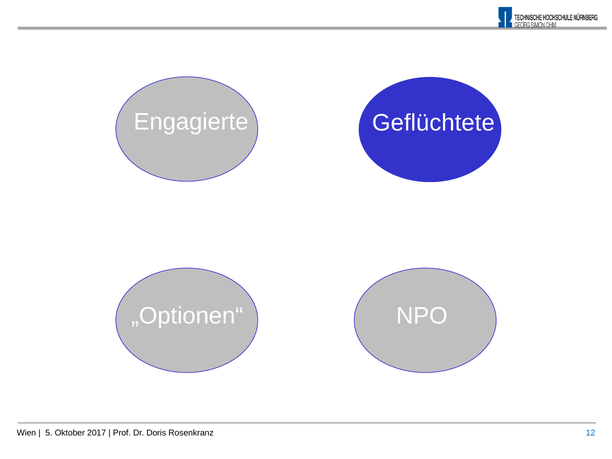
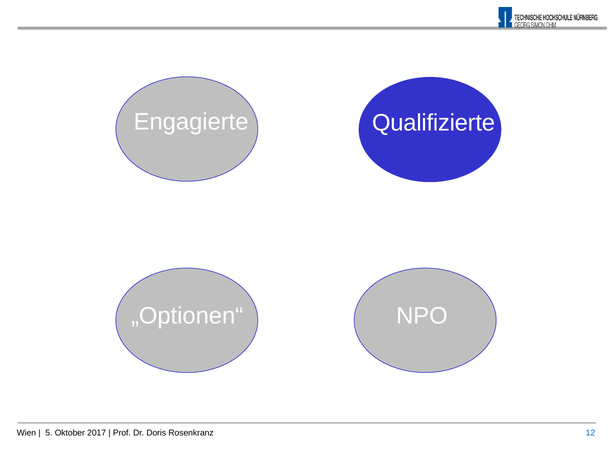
Geflüchtete: Geflüchtete -> Qualifizierte (434, 123)
